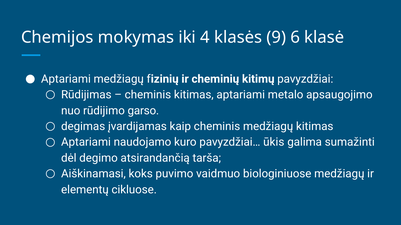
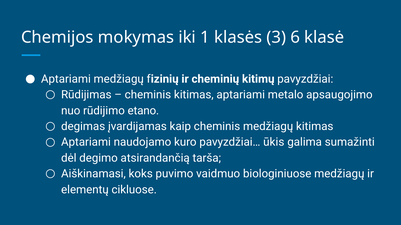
4: 4 -> 1 (205, 37)
9: 9 -> 3 (276, 37)
garso: garso -> etano (143, 111)
